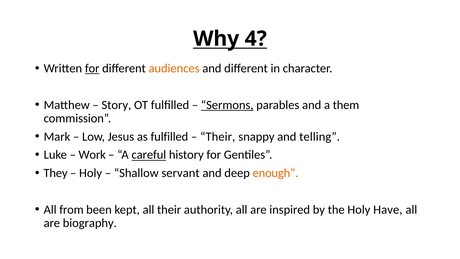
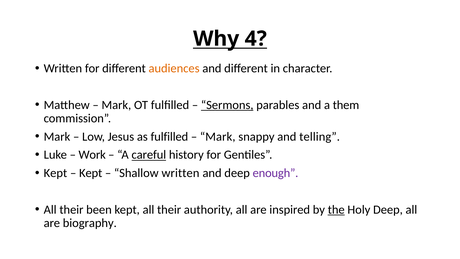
for underline: present -> none (92, 68)
Story: Story -> Mark (116, 105)
Their: Their -> Mark (218, 136)
They: They -> Kept (55, 173)
Holy: Holy -> Kept (91, 173)
Shallow servant: servant -> written (180, 173)
enough colour: orange -> purple (275, 173)
from: from -> their (71, 209)
the underline: none -> present (336, 209)
Holy Have: Have -> Deep (388, 209)
